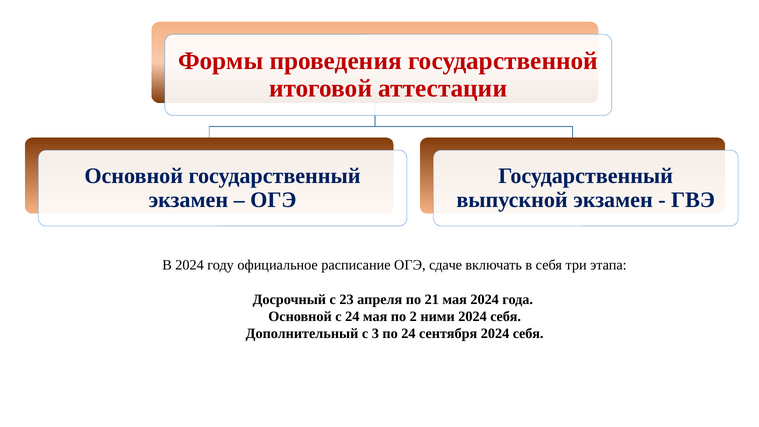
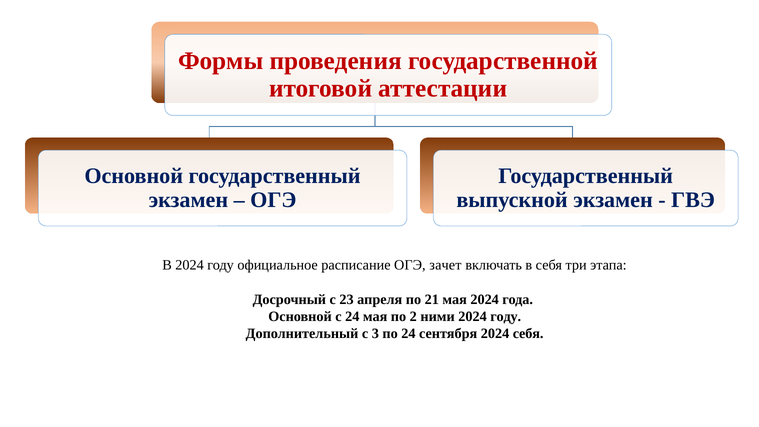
сдаче: сдаче -> зачет (445, 265)
себя: себя -> году (506, 316)
